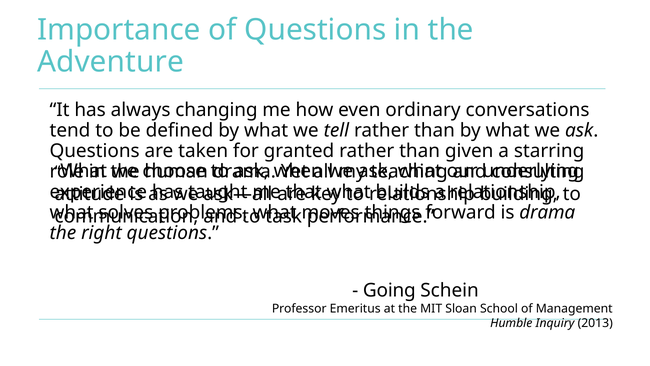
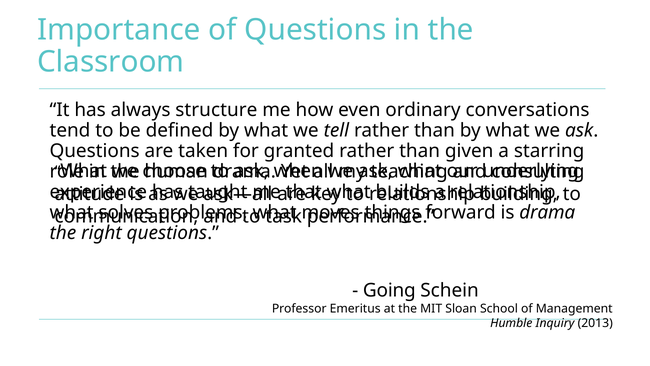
Adventure: Adventure -> Classroom (111, 62)
changing: changing -> structure (216, 110)
